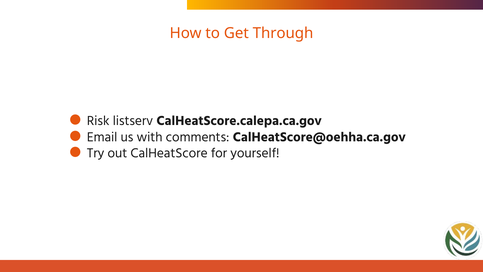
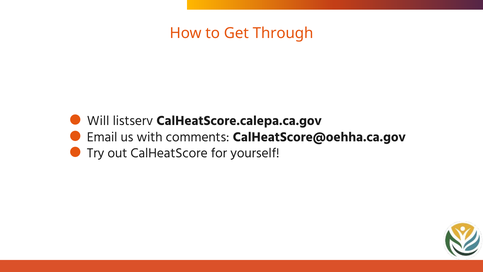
Risk: Risk -> Will (98, 121)
